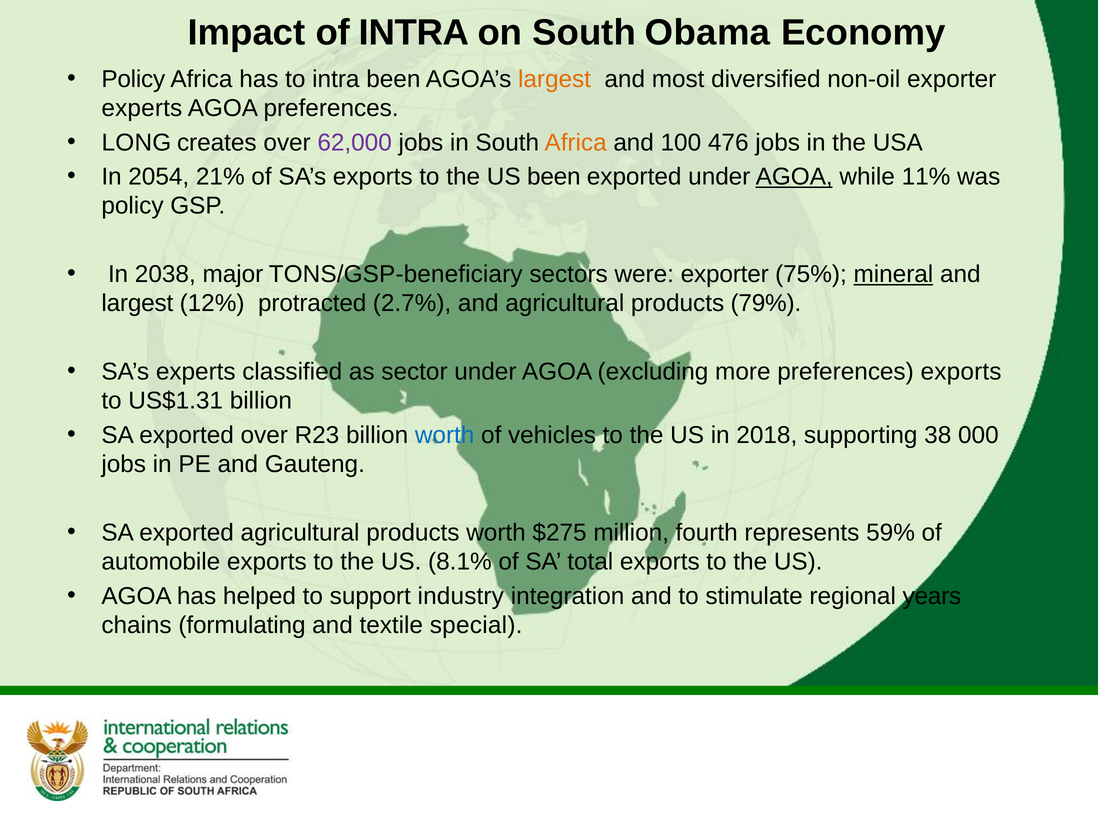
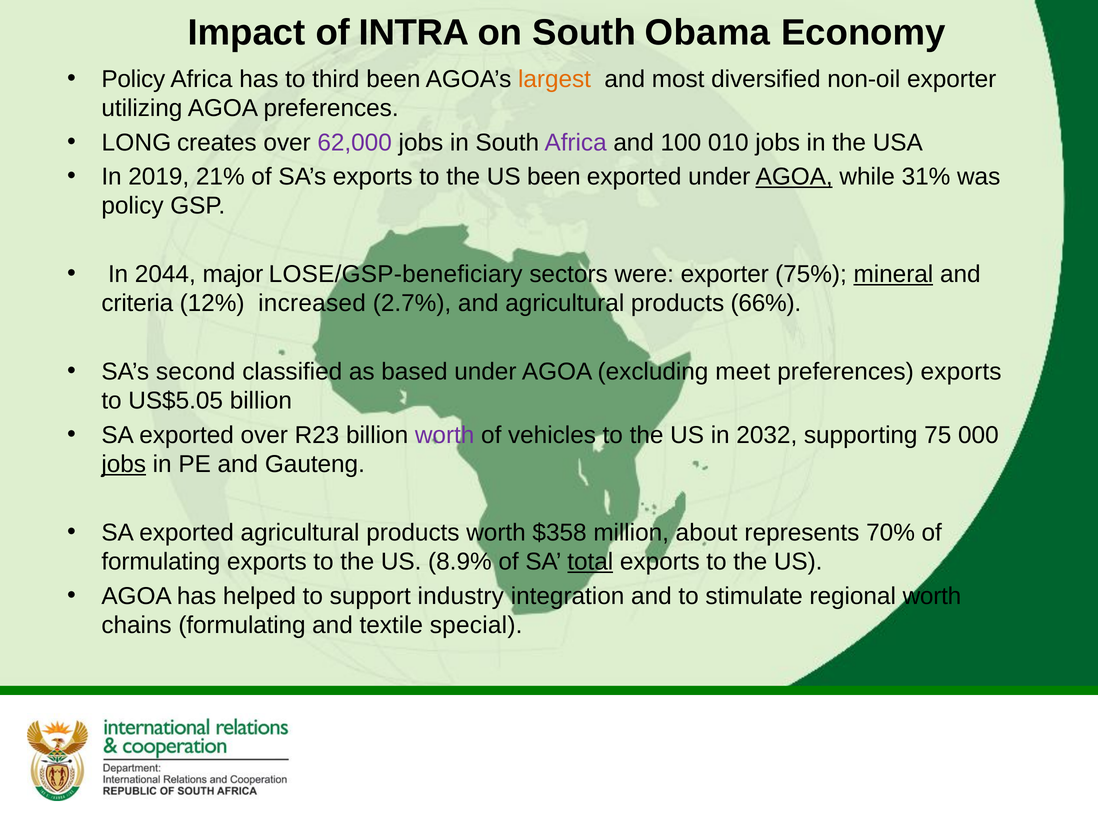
to intra: intra -> third (336, 79)
experts: experts -> utilizing (142, 108)
Africa colour: orange -> purple (576, 143)
476: 476 -> 010 (728, 143)
2054: 2054 -> 2019 (159, 177)
11%: 11% -> 31% (926, 177)
2038: 2038 -> 2044 (165, 274)
TONS/GSP-beneficiary: TONS/GSP-beneficiary -> LOSE/GSP-beneficiary (396, 274)
largest: largest -> criteria (137, 304)
protracted: protracted -> increased (312, 304)
79%: 79% -> 66% (766, 304)
SA’s experts: experts -> second (196, 372)
sector: sector -> based (414, 372)
more: more -> meet (743, 372)
US$1.31: US$1.31 -> US$5.05 (176, 401)
worth colour: blue -> purple (445, 435)
2018: 2018 -> 2032 (767, 435)
38: 38 -> 75 (938, 435)
jobs underline: none -> present (124, 465)
$275: $275 -> $358 (560, 533)
fourth: fourth -> about (707, 533)
59%: 59% -> 70% (891, 533)
automobile: automobile -> formulating (161, 562)
8.1%: 8.1% -> 8.9% (460, 562)
total underline: none -> present (590, 562)
regional years: years -> worth (932, 596)
